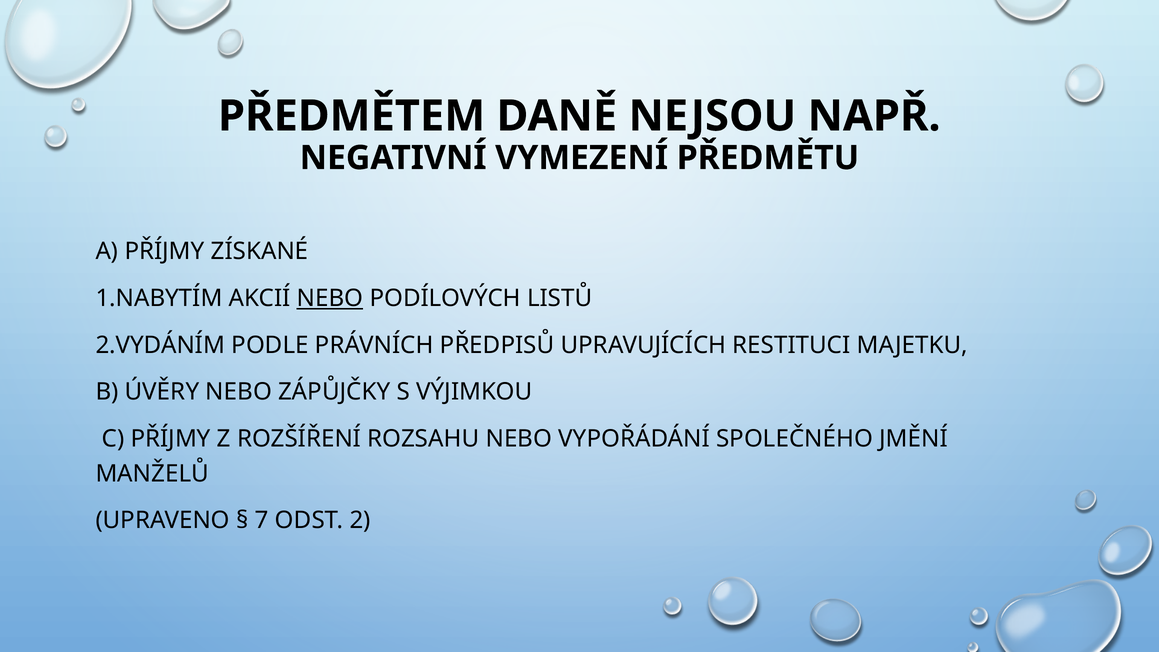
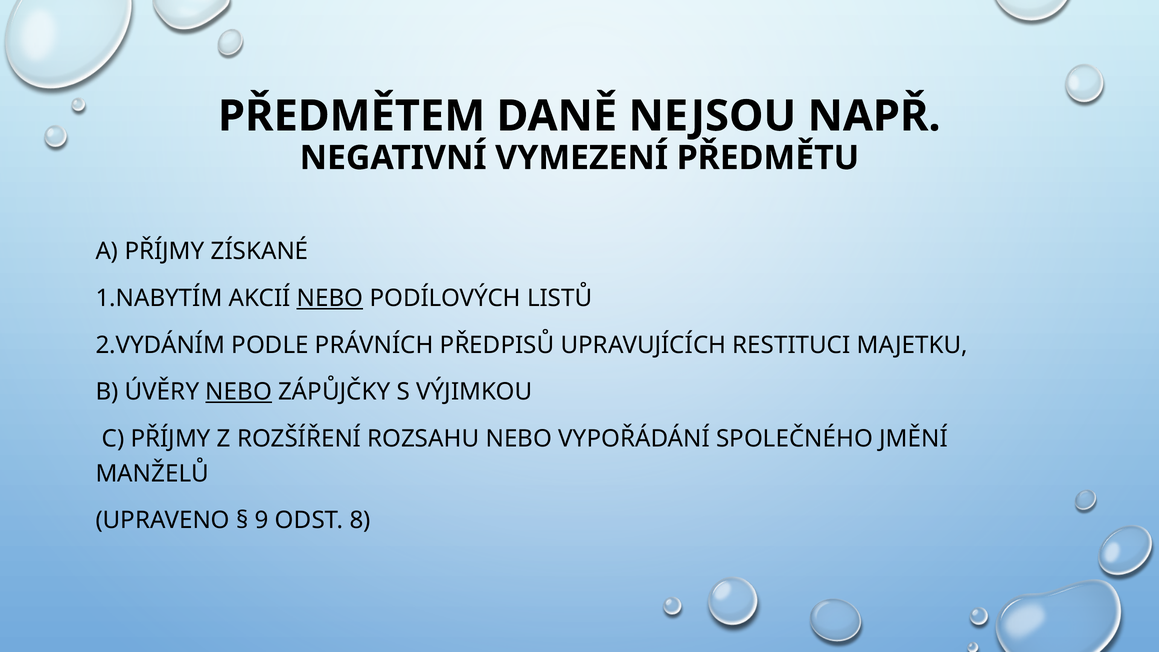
NEBO underline: none -> present (239, 392)
7: 7 -> 9 (262, 520)
2: 2 -> 8 (360, 520)
